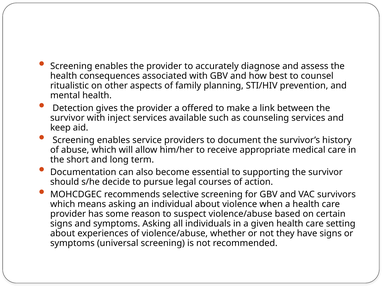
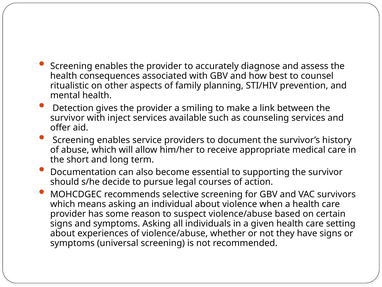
offered: offered -> smiling (197, 108)
keep: keep -> offer (60, 127)
